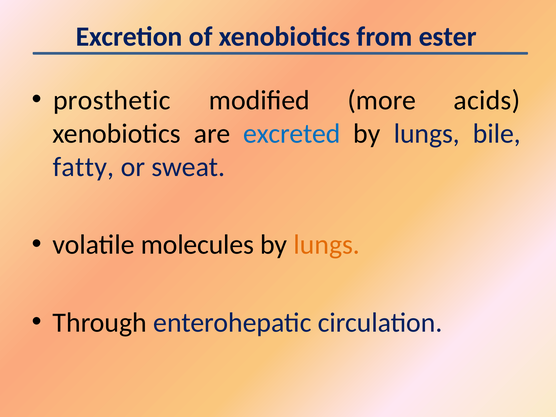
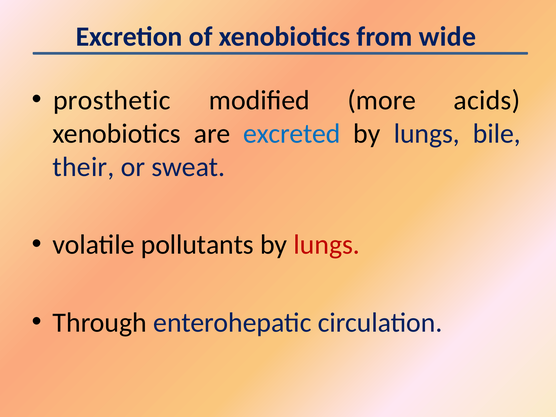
ester: ester -> wide (447, 37)
fatty: fatty -> their (84, 167)
molecules: molecules -> pollutants (197, 245)
lungs colour: orange -> red (327, 245)
